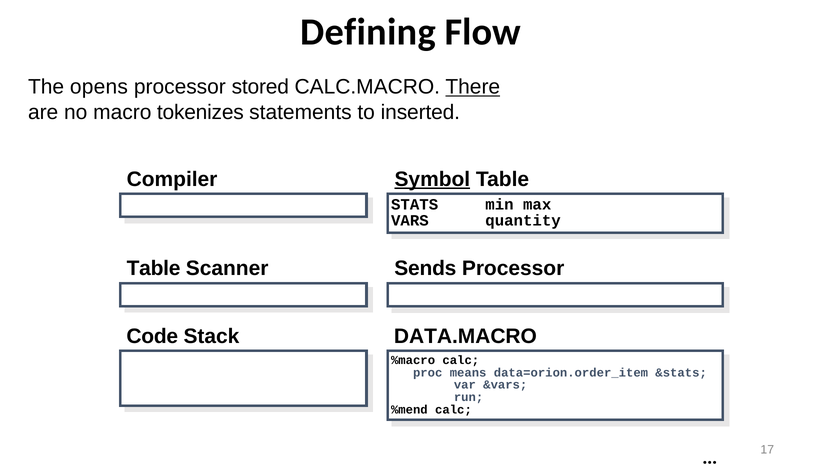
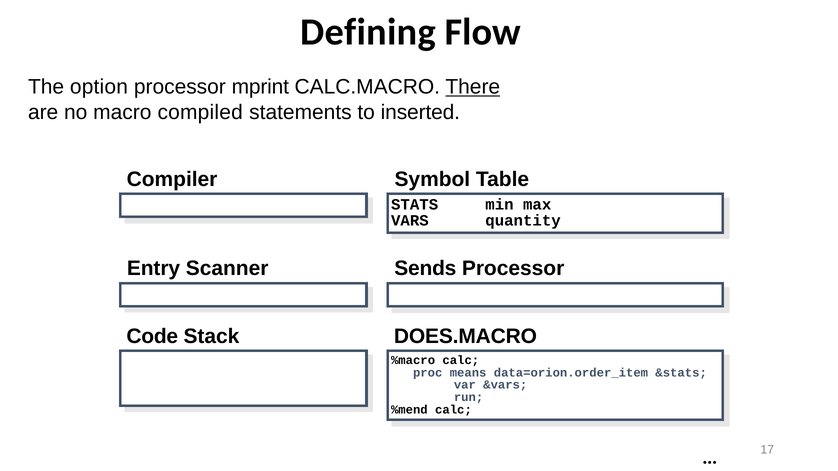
opens: opens -> option (99, 87)
stored: stored -> mprint (260, 87)
tokenizes: tokenizes -> compiled (200, 112)
Symbol underline: present -> none (432, 179)
Table: Table -> Entry (154, 269)
DATA.MACRO: DATA.MACRO -> DOES.MACRO (465, 337)
